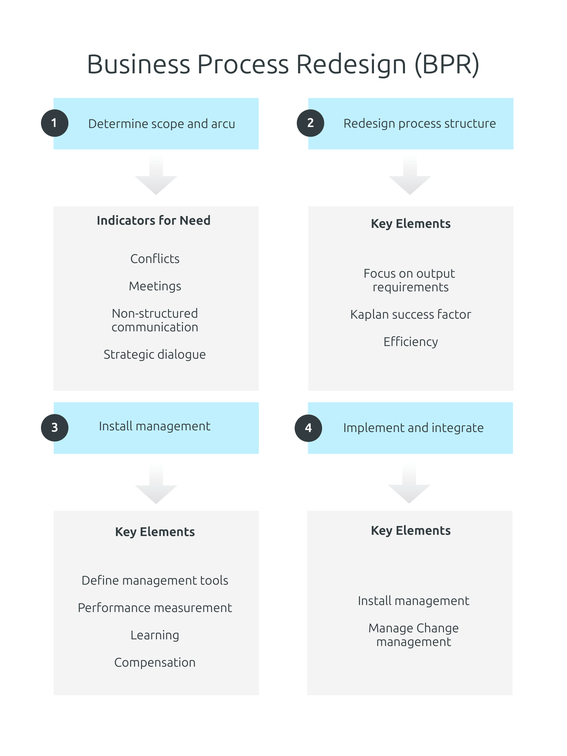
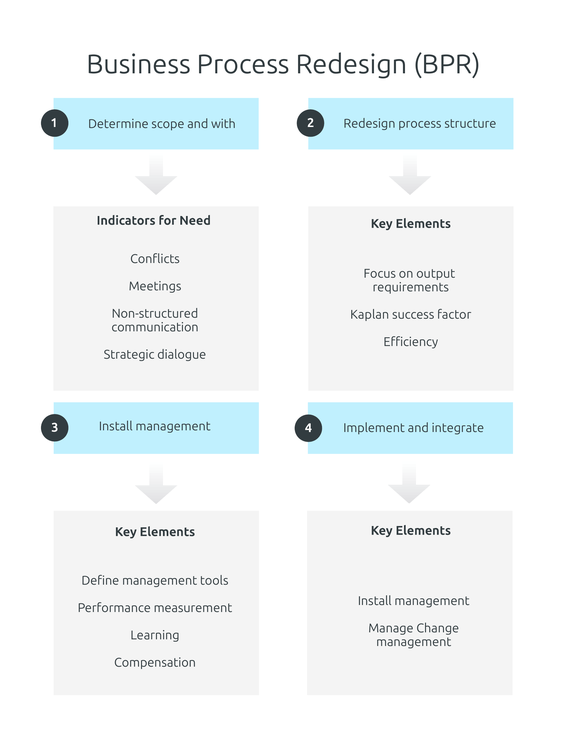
arcu: arcu -> with (223, 124)
